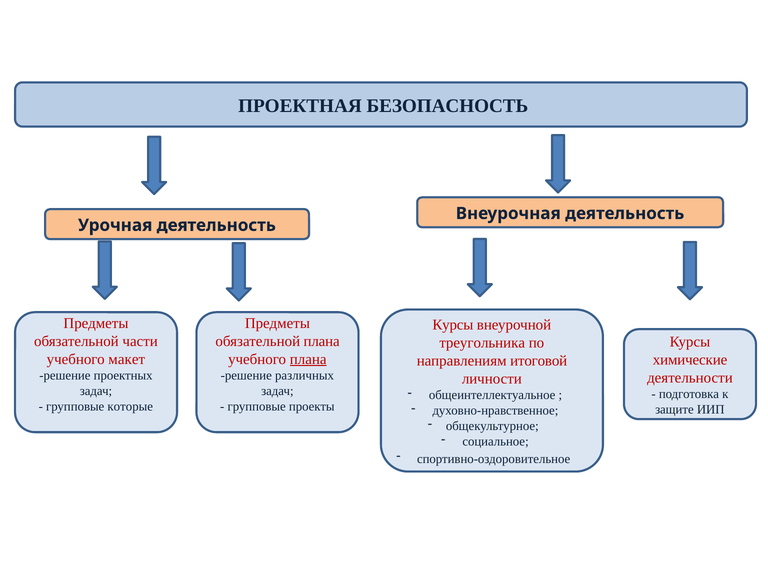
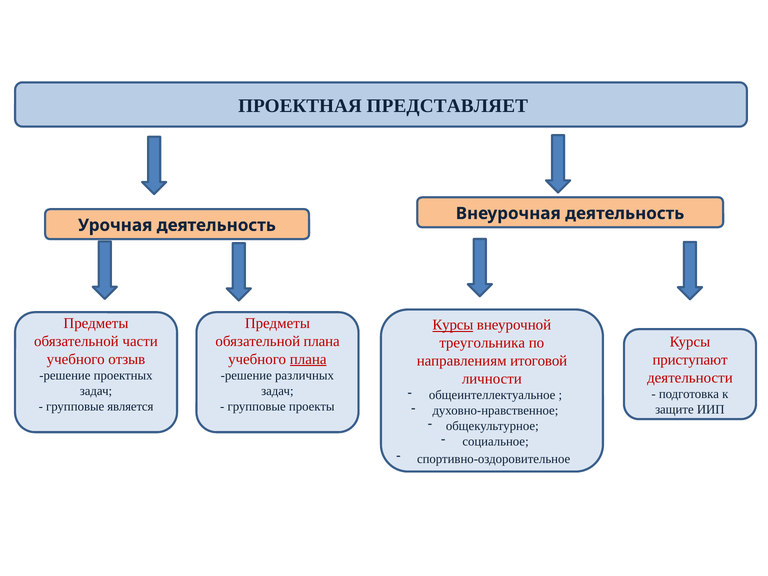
БЕЗОПАСНОСТЬ: БЕЗОПАСНОСТЬ -> ПРЕДСТАВЛЯЕТ (447, 106)
Курсы underline: none -> present (453, 325)
макет: макет -> отзыв (127, 359)
химические: химические -> приступают (690, 360)
которые: которые -> является (130, 406)
